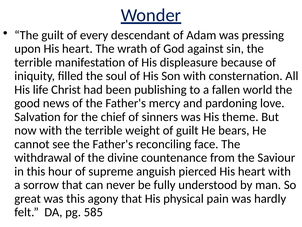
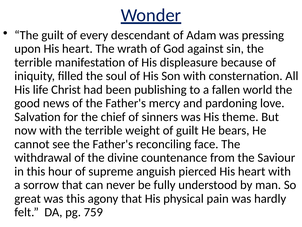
585: 585 -> 759 (93, 212)
